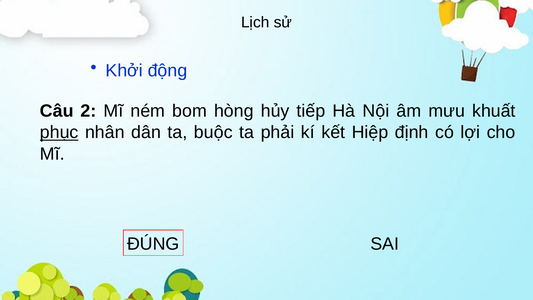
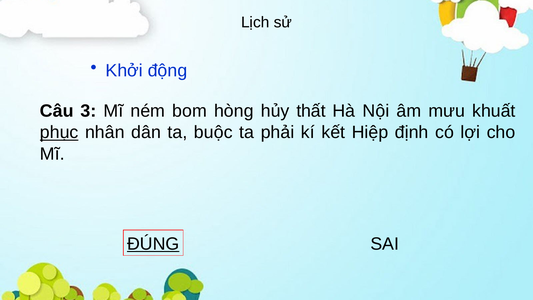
2: 2 -> 3 (89, 111)
tiếp: tiếp -> thất (311, 111)
ĐÚNG underline: none -> present (153, 244)
